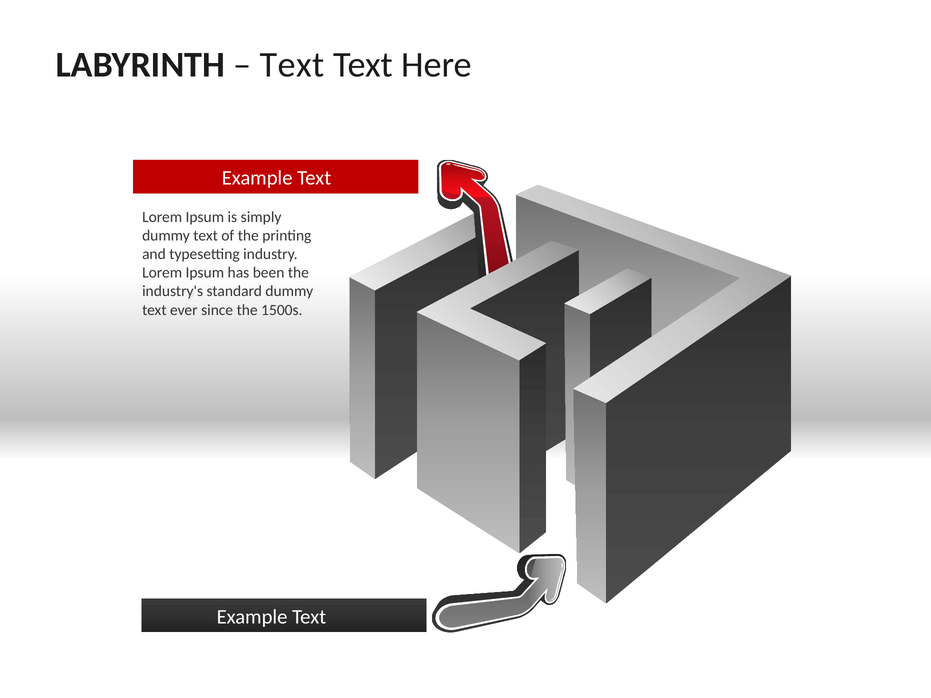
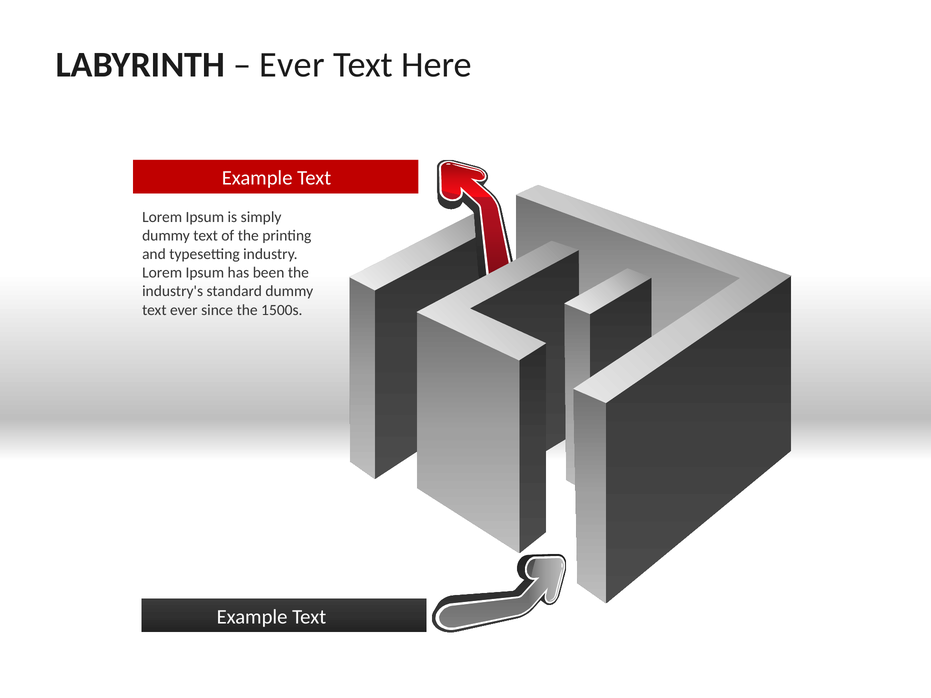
Text: Text -> Ever (292, 65)
